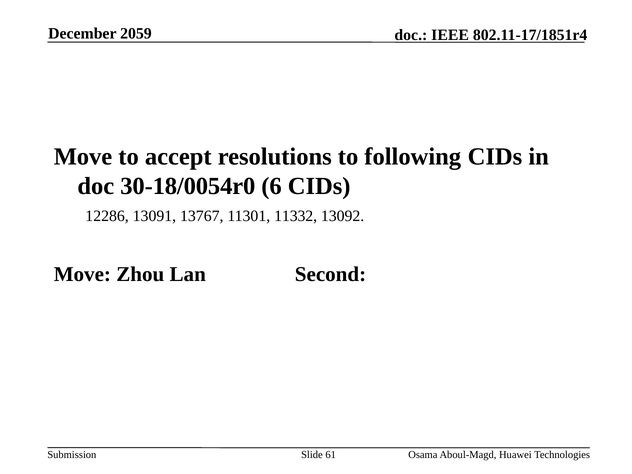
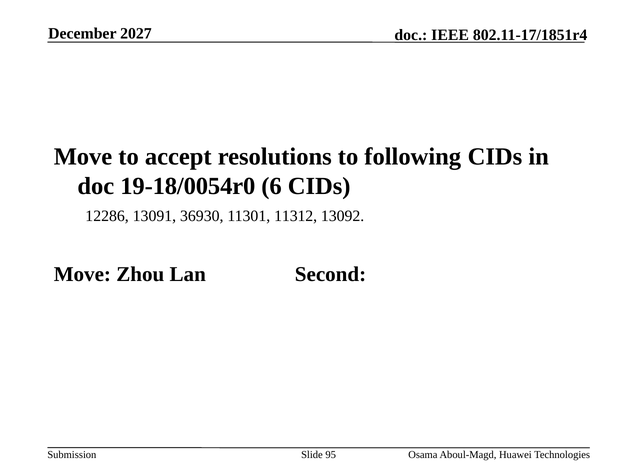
2059: 2059 -> 2027 (136, 34)
30-18/0054r0: 30-18/0054r0 -> 19-18/0054r0 (188, 186)
13767: 13767 -> 36930 (202, 216)
11332: 11332 -> 11312 (296, 216)
61: 61 -> 95 (331, 455)
